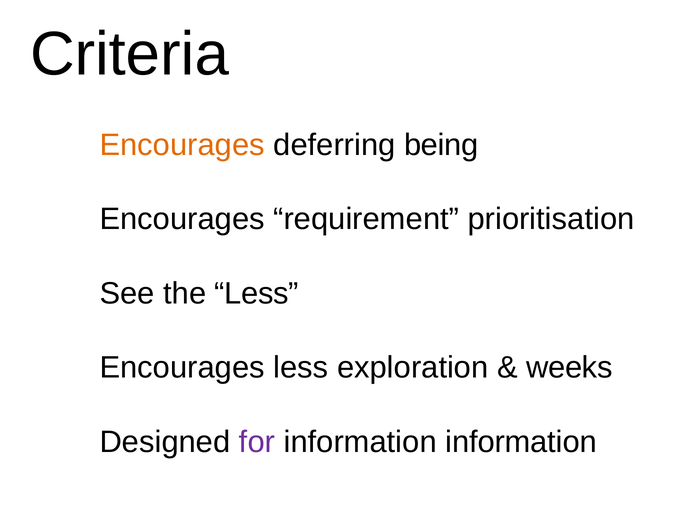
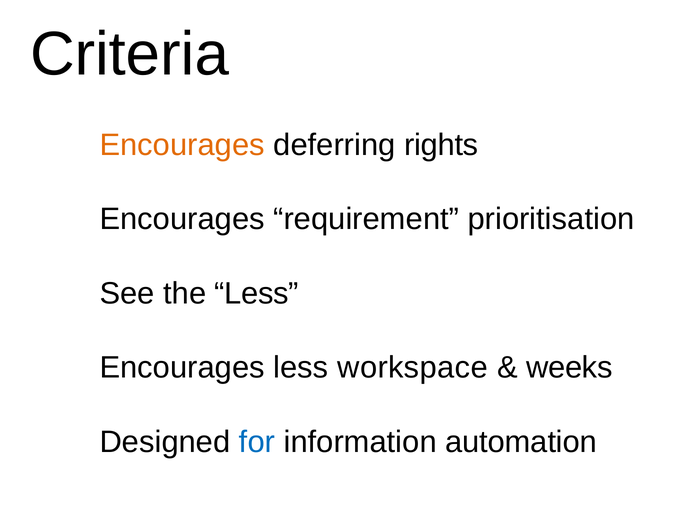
being: being -> rights (441, 145)
exploration: exploration -> workspace (413, 368)
for colour: purple -> blue (257, 442)
information information: information -> automation (521, 442)
